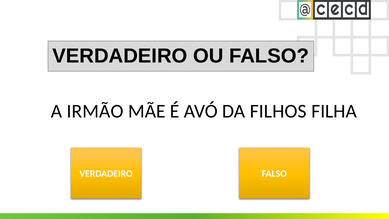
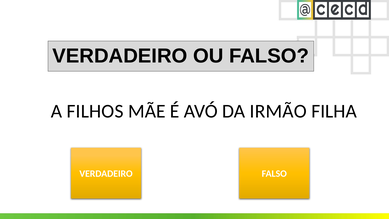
IRMÃO: IRMÃO -> FILHOS (95, 111)
FILHOS: FILHOS -> IRMÃO (278, 111)
